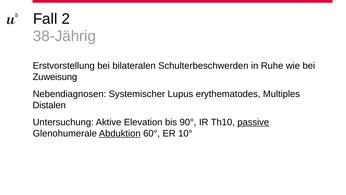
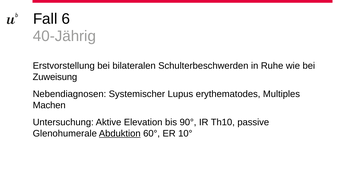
2: 2 -> 6 (66, 19)
38-Jährig: 38-Jährig -> 40-Jährig (64, 36)
Distalen: Distalen -> Machen (49, 105)
passive underline: present -> none (253, 122)
